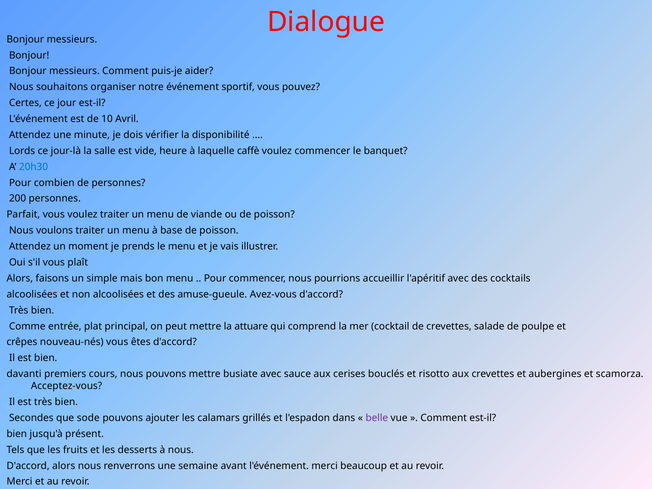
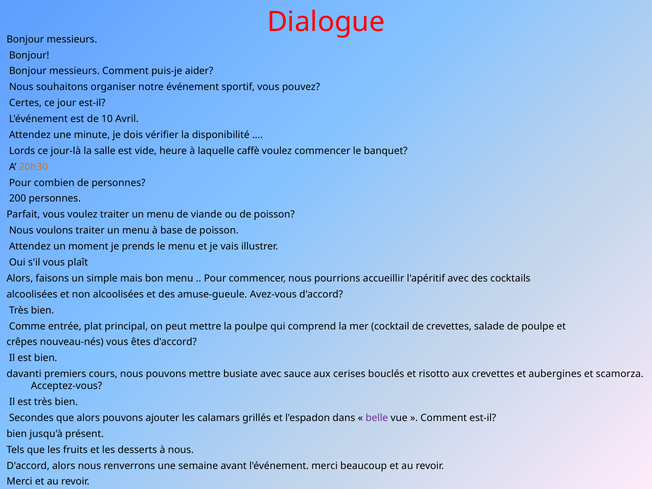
20h30 colour: blue -> orange (34, 167)
la attuare: attuare -> poulpe (251, 326)
que sode: sode -> alors (88, 418)
